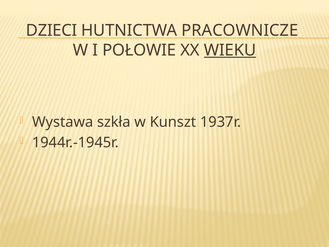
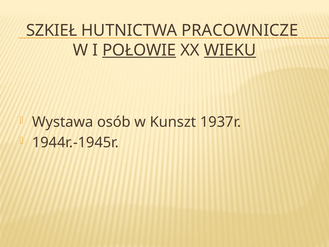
DZIECI: DZIECI -> SZKIEŁ (52, 30)
POŁOWIE underline: none -> present (139, 50)
szkła: szkła -> osób (114, 122)
